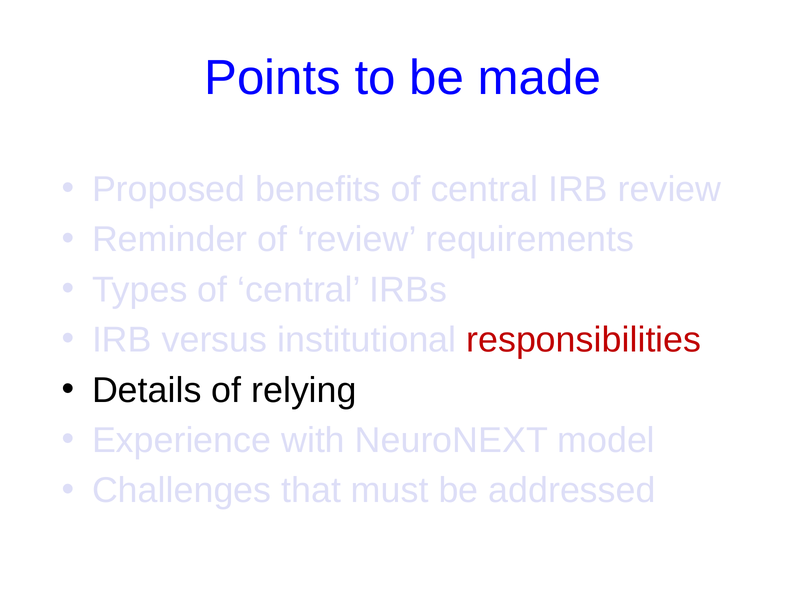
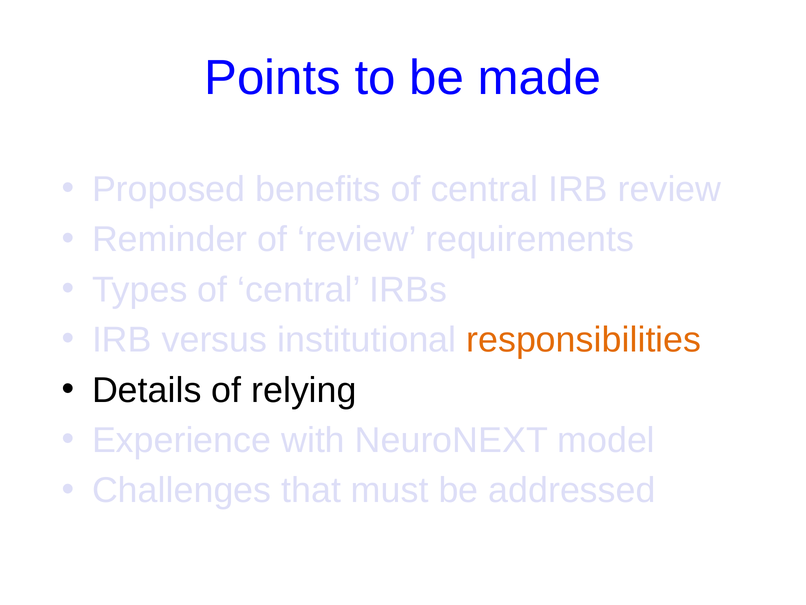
responsibilities colour: red -> orange (584, 340)
